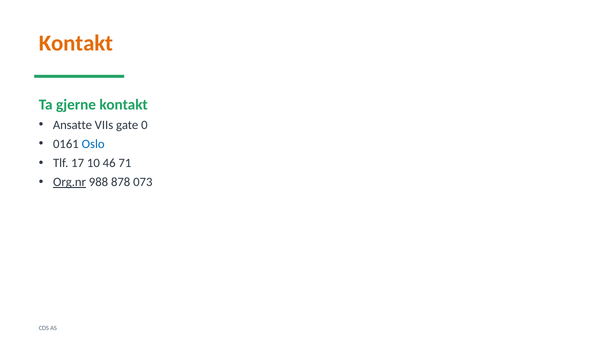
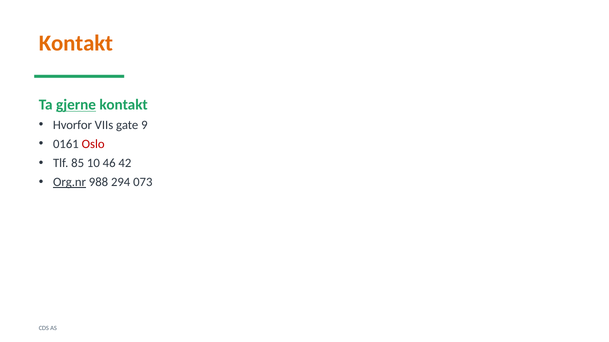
gjerne underline: none -> present (76, 105)
Ansatte: Ansatte -> Hvorfor (72, 125)
0: 0 -> 9 (144, 125)
Oslo colour: blue -> red (93, 144)
17: 17 -> 85 (78, 163)
71: 71 -> 42 (125, 163)
878: 878 -> 294 (121, 182)
